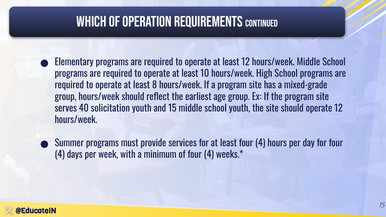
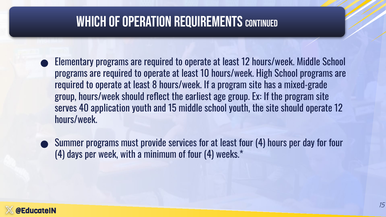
solicitation: solicitation -> application (110, 108)
